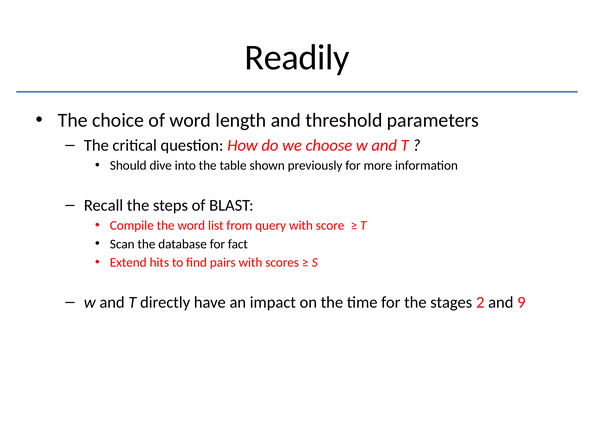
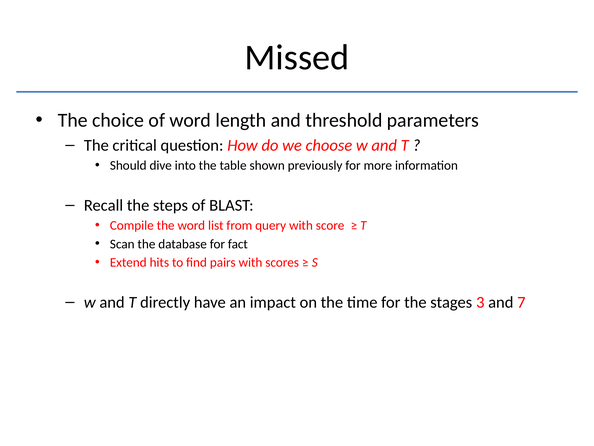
Readily: Readily -> Missed (297, 58)
2: 2 -> 3 (480, 302)
9: 9 -> 7 (521, 302)
